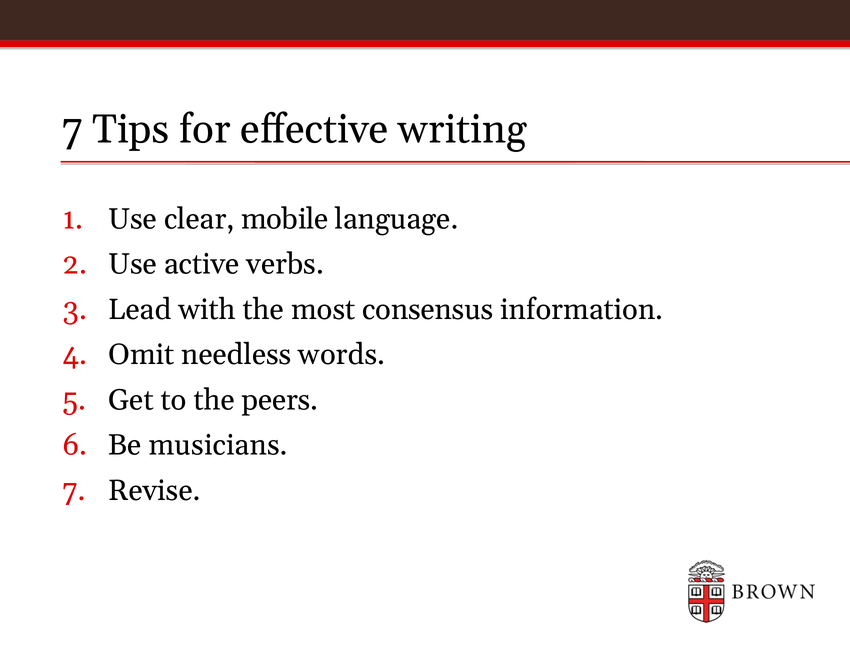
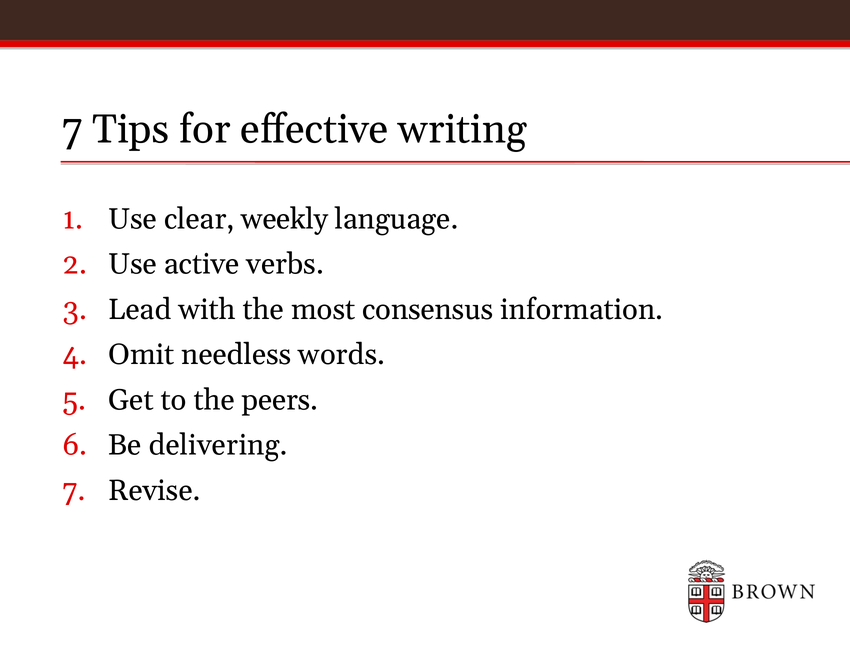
mobile: mobile -> weekly (285, 219)
musicians: musicians -> delivering (218, 446)
